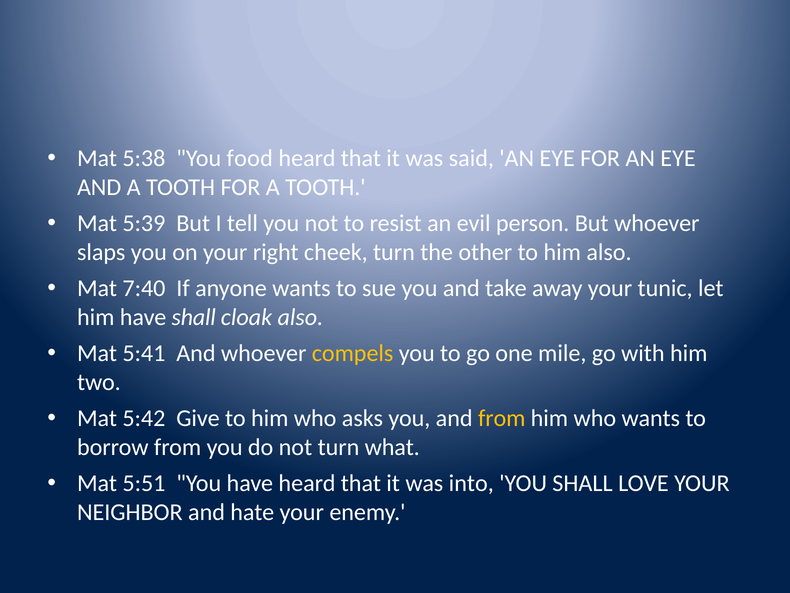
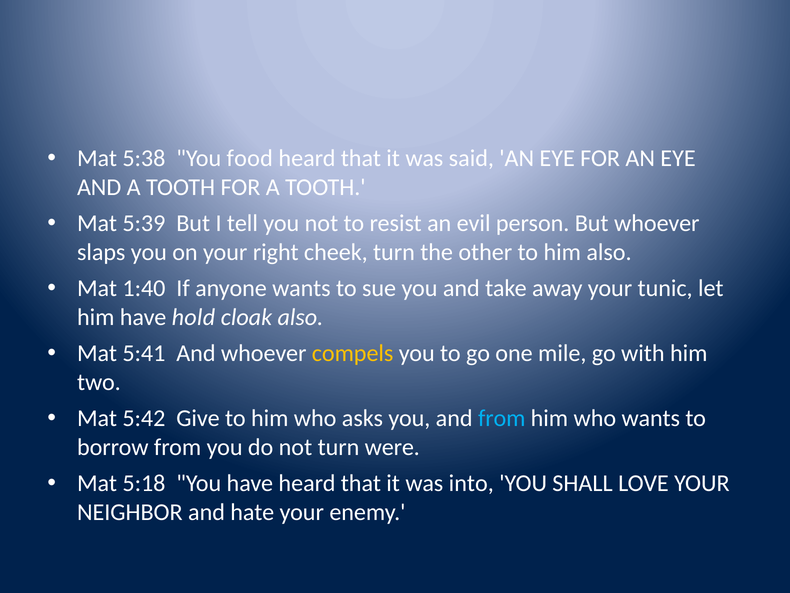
7:40: 7:40 -> 1:40 (144, 288)
have shall: shall -> hold (193, 317)
from colour: yellow -> light blue (502, 418)
what: what -> were (392, 447)
5:51: 5:51 -> 5:18 (144, 483)
